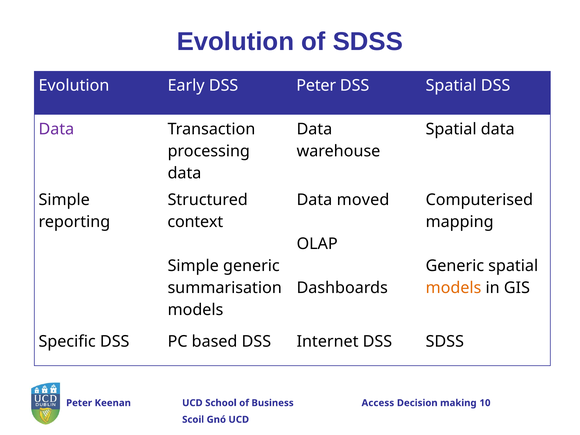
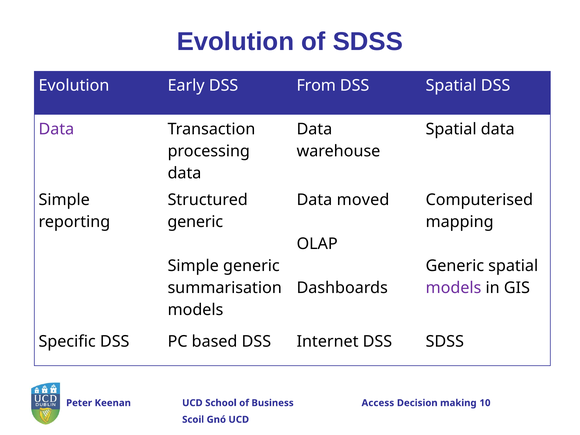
DSS Peter: Peter -> From (316, 86)
context: context -> generic (195, 222)
models colour: orange -> purple (453, 288)
